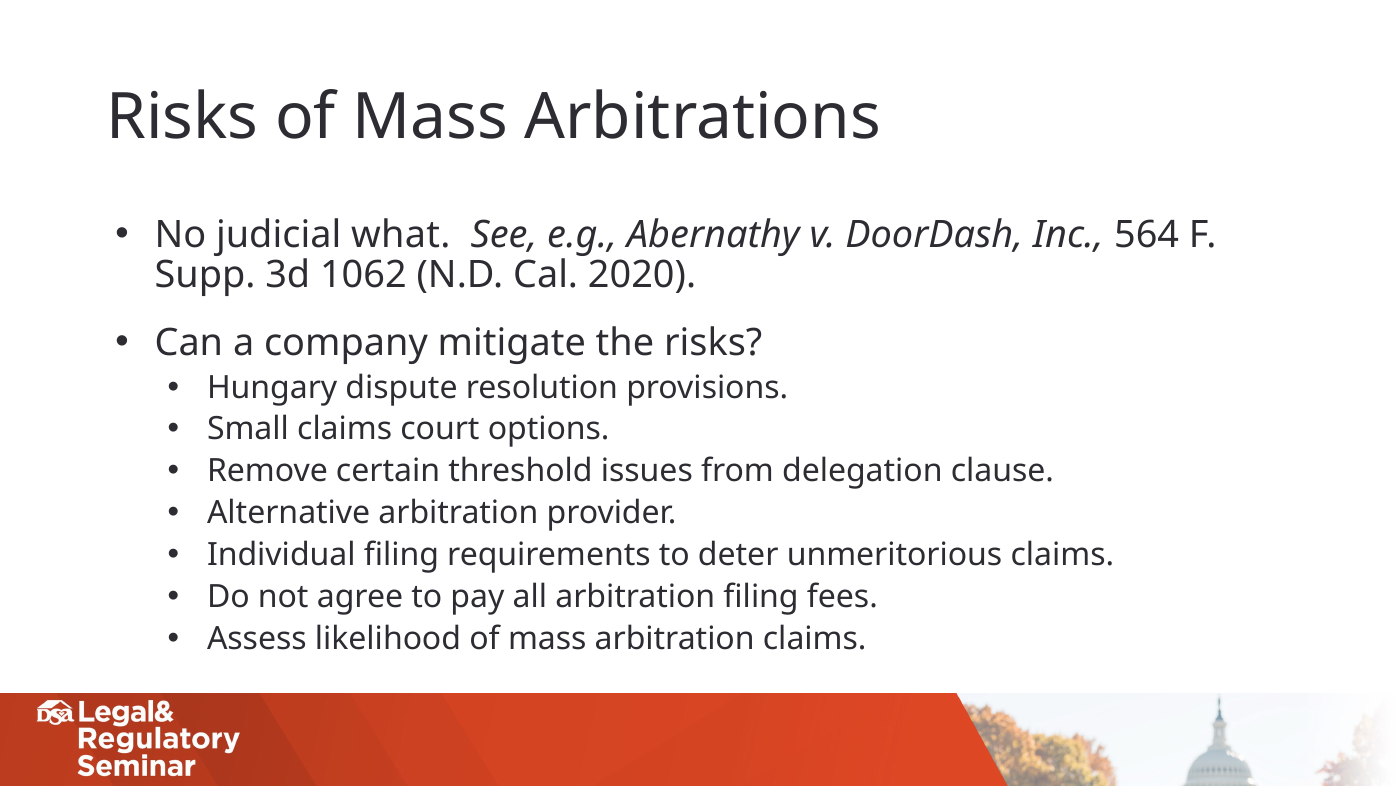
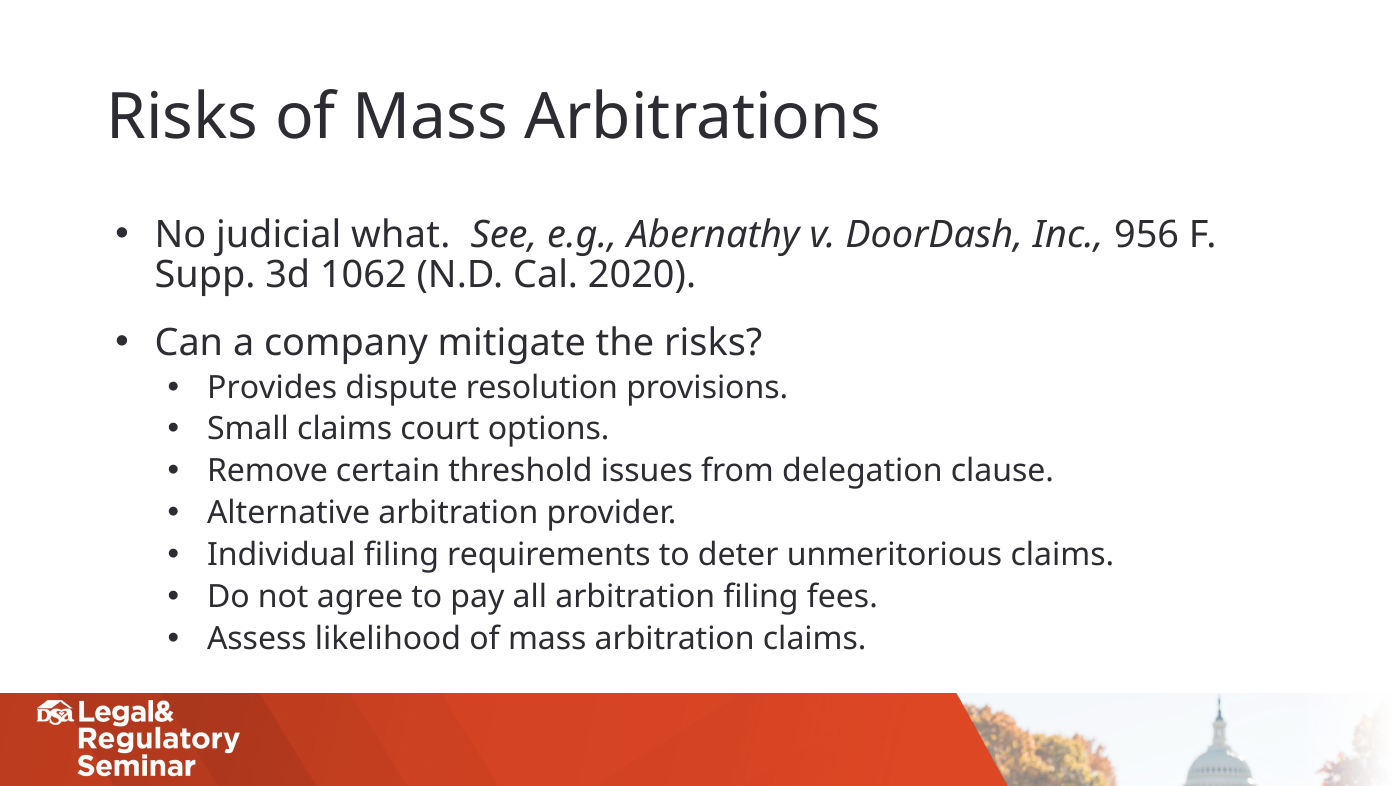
564: 564 -> 956 (1147, 235)
Hungary: Hungary -> Provides (272, 388)
